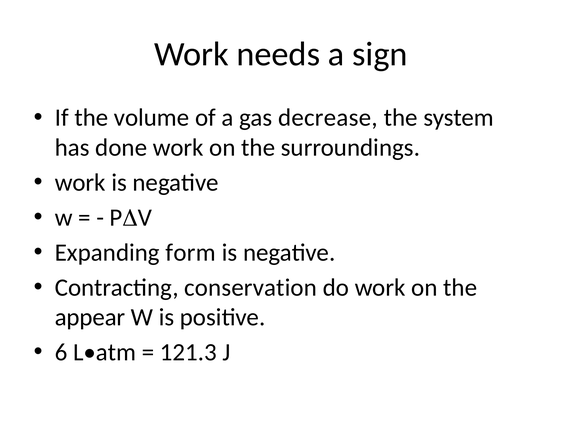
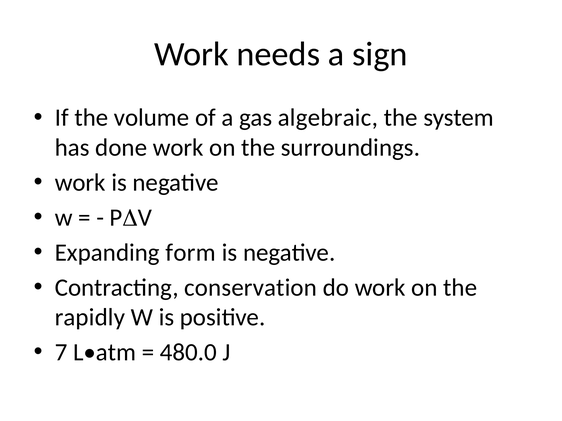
decrease: decrease -> algebraic (328, 118)
appear: appear -> rapidly (90, 318)
6: 6 -> 7 (61, 353)
121.3: 121.3 -> 480.0 (188, 353)
